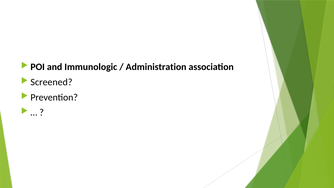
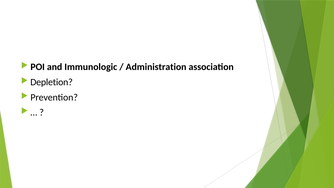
Screened: Screened -> Depletion (52, 82)
